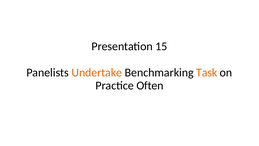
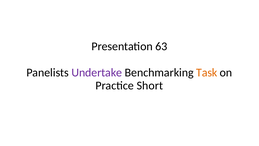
15: 15 -> 63 (161, 46)
Undertake colour: orange -> purple (97, 72)
Often: Often -> Short (150, 85)
